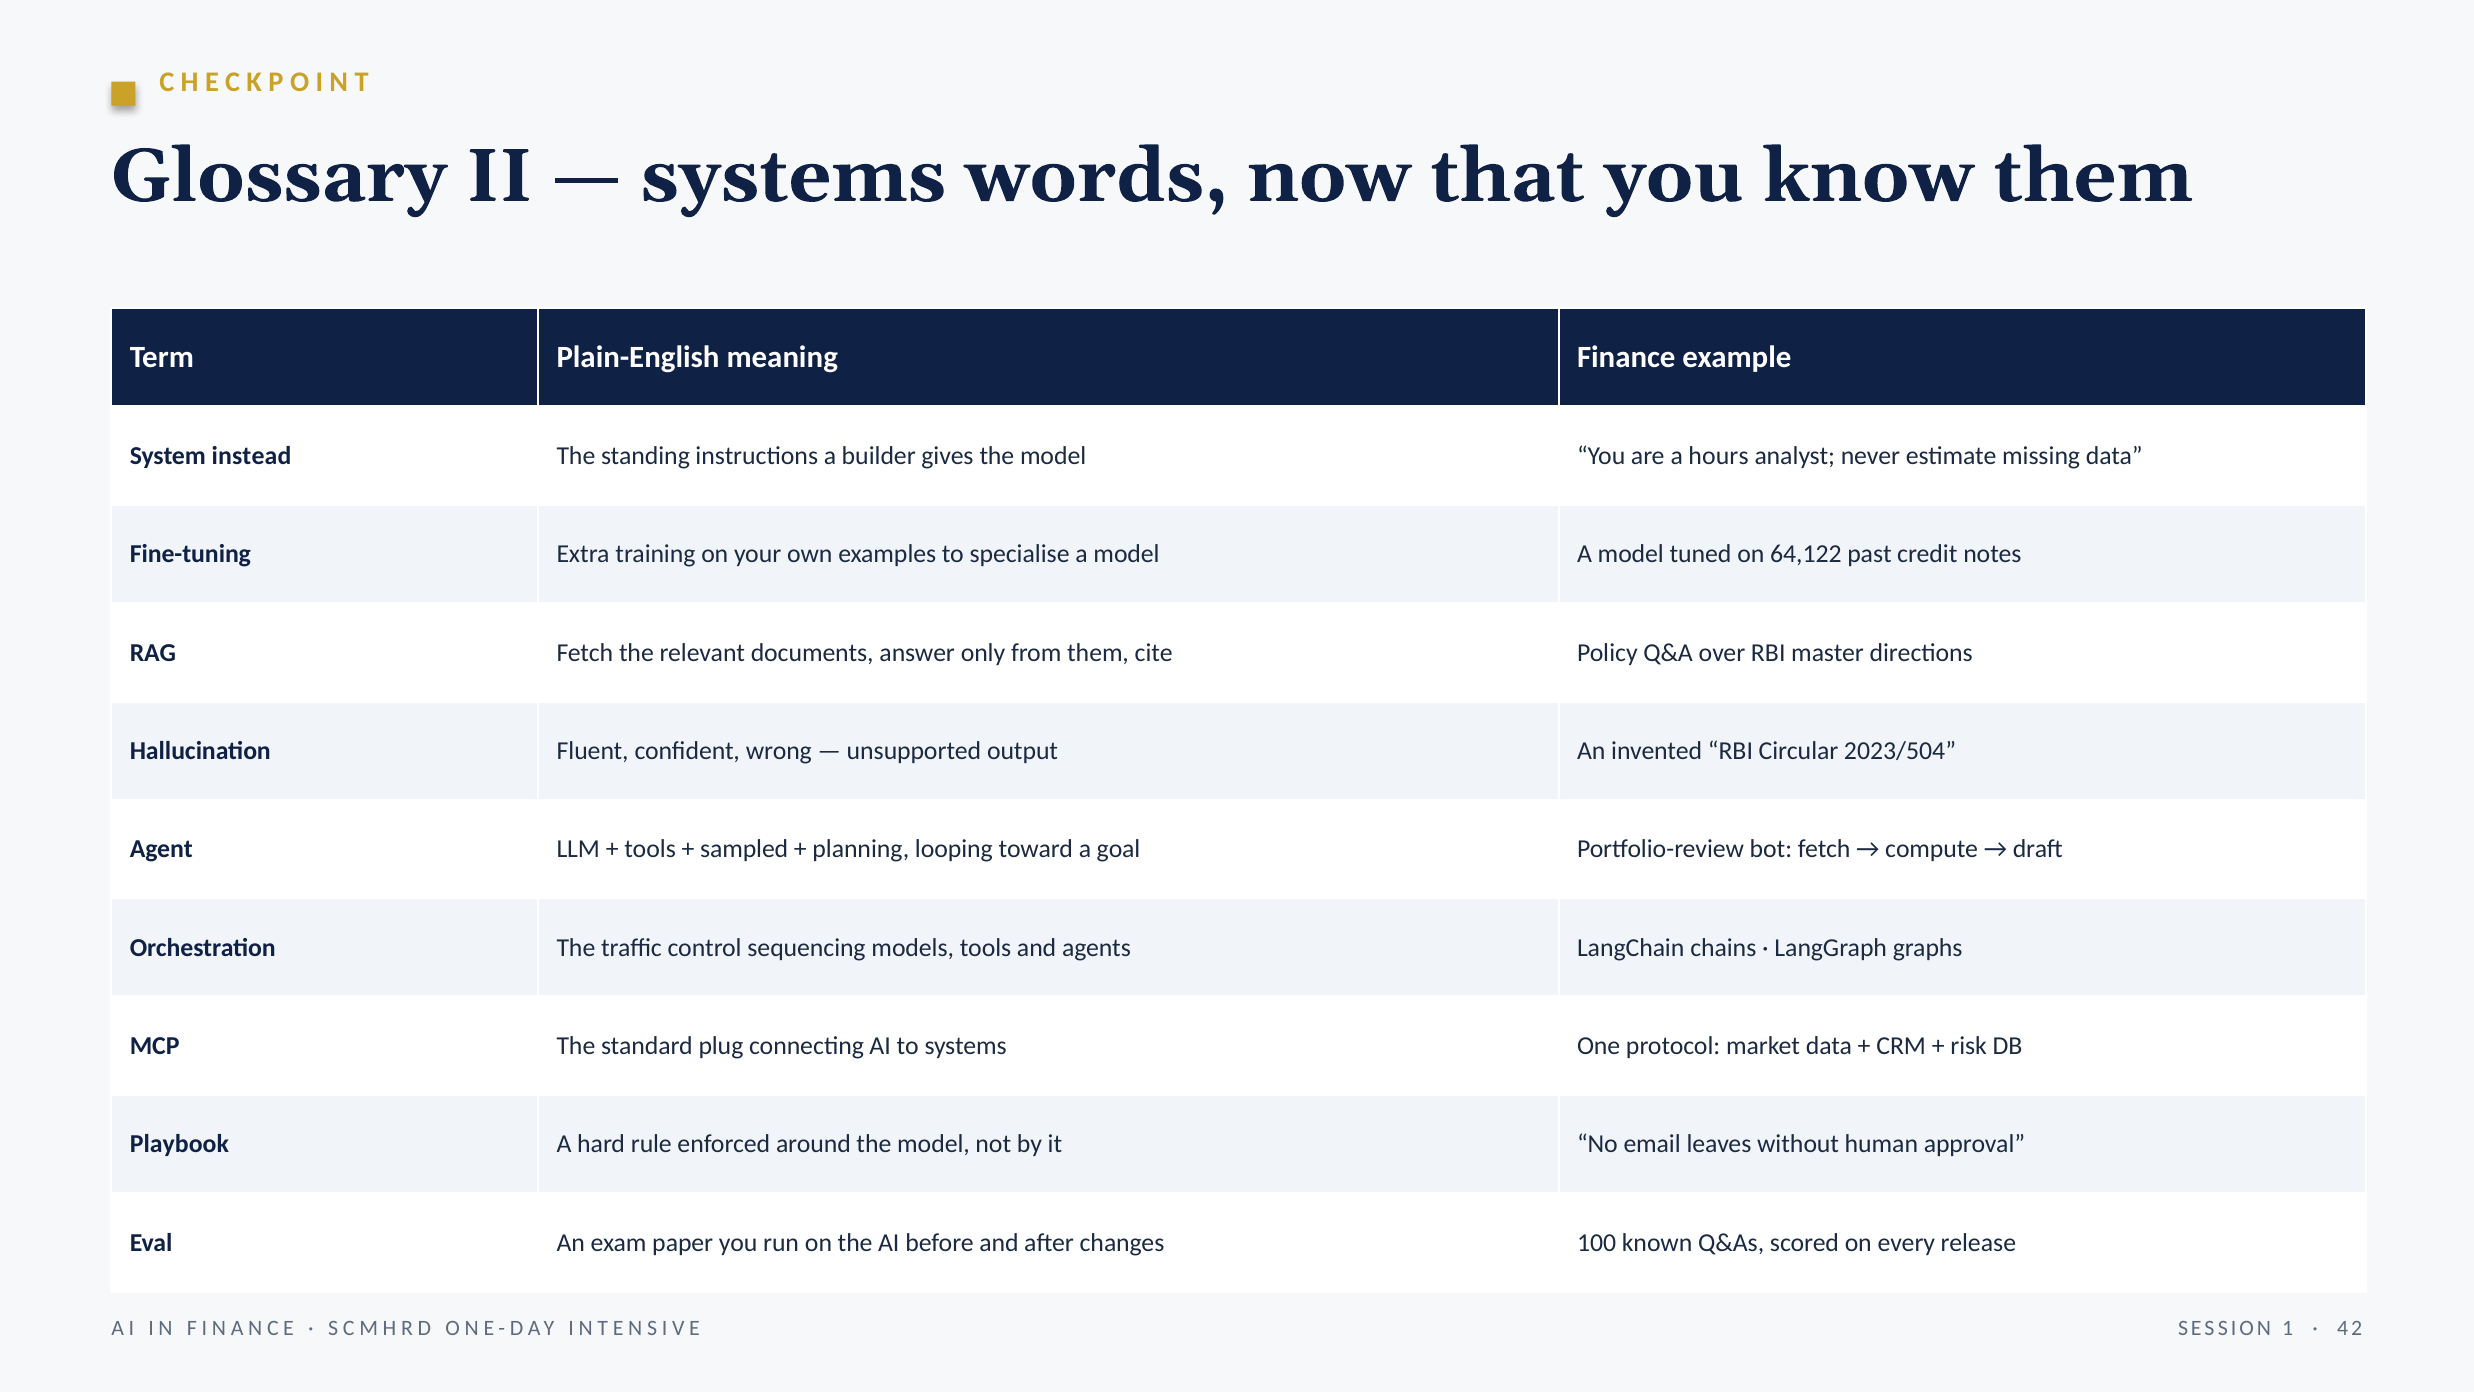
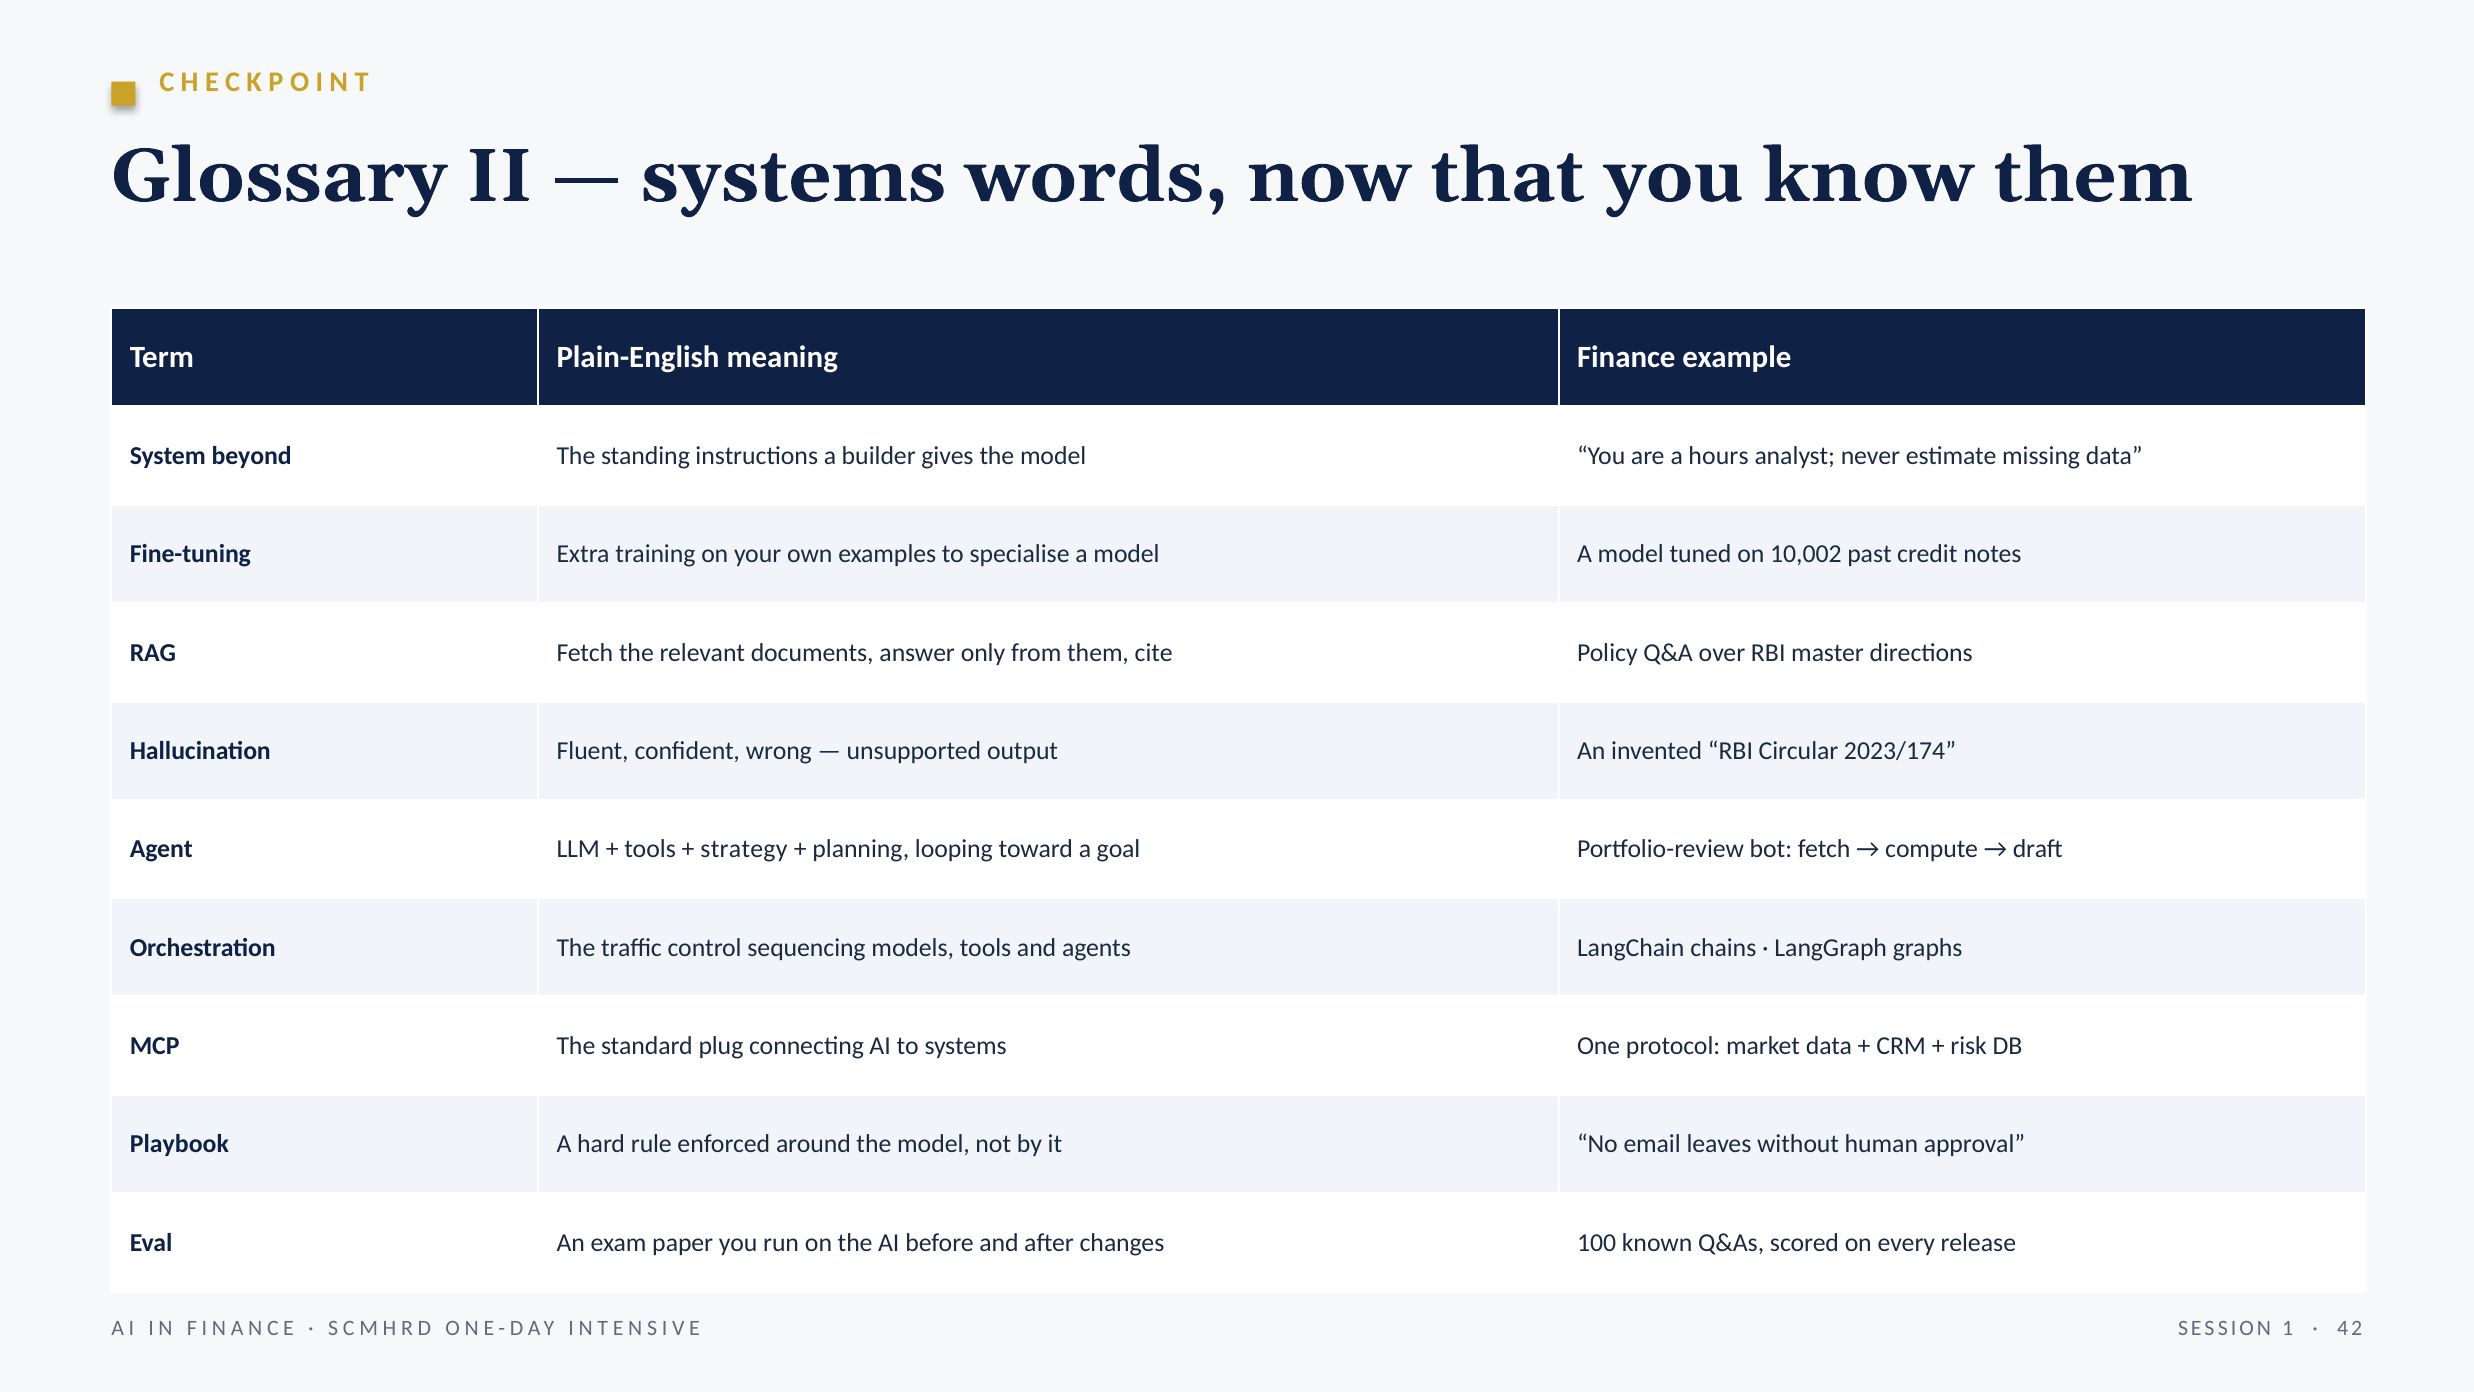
instead: instead -> beyond (252, 456)
64,122: 64,122 -> 10,002 (1806, 554)
2023/504: 2023/504 -> 2023/174 (1900, 751)
sampled: sampled -> strategy (744, 849)
